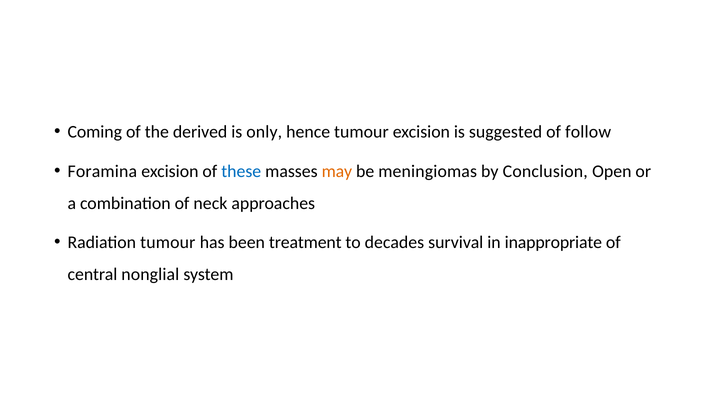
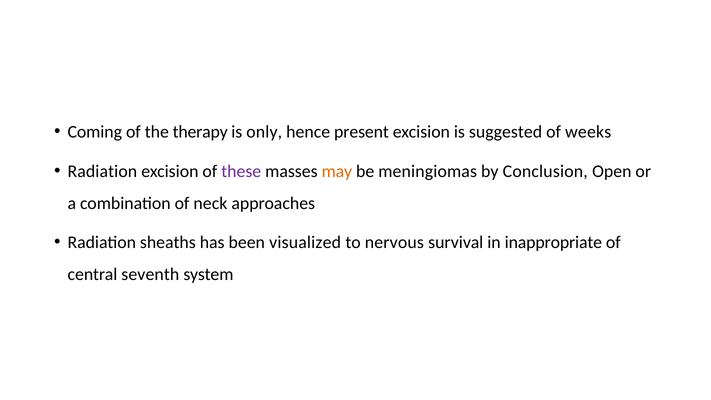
derived: derived -> therapy (200, 132)
hence tumour: tumour -> present (361, 132)
follow: follow -> weeks (588, 132)
Foramina: Foramina -> Radiation (102, 171)
these colour: blue -> purple (241, 171)
Radiation tumour: tumour -> sheaths (168, 243)
treatment: treatment -> visualized (305, 243)
decades: decades -> nervous (394, 243)
nonglial: nonglial -> seventh (150, 275)
